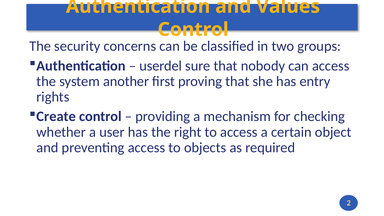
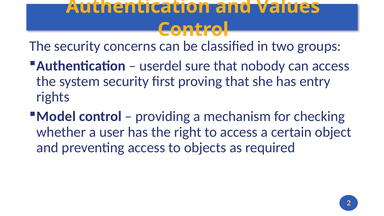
system another: another -> security (126, 81)
Create: Create -> Model (56, 116)
